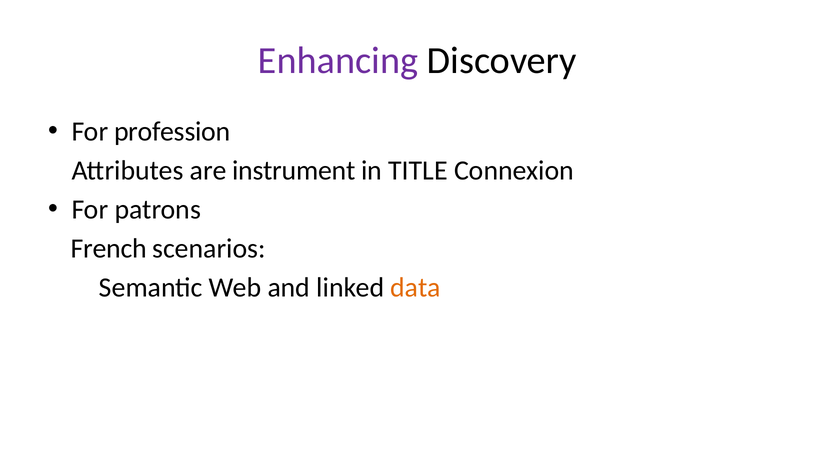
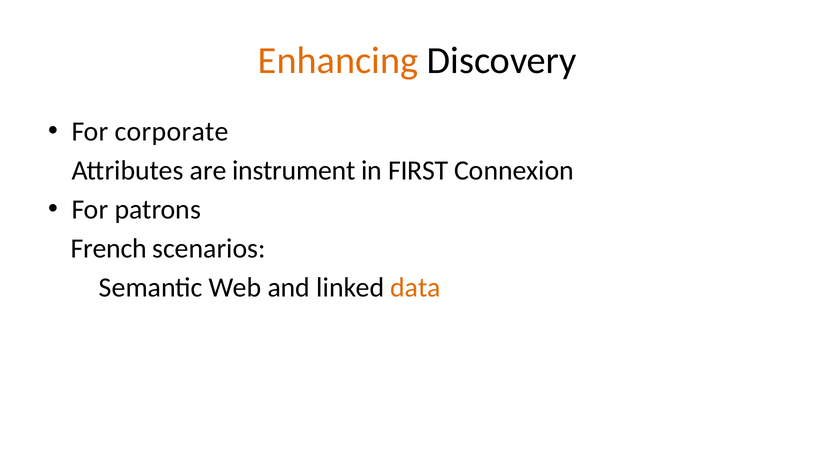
Enhancing colour: purple -> orange (338, 61)
profession: profession -> corporate (172, 131)
TITLE: TITLE -> FIRST (418, 170)
